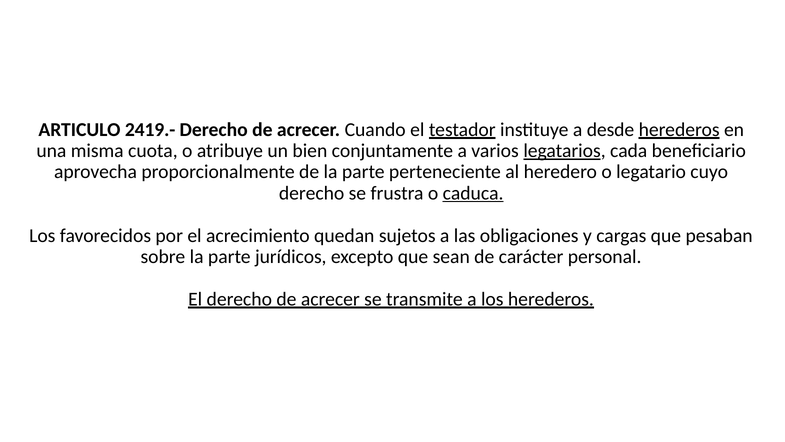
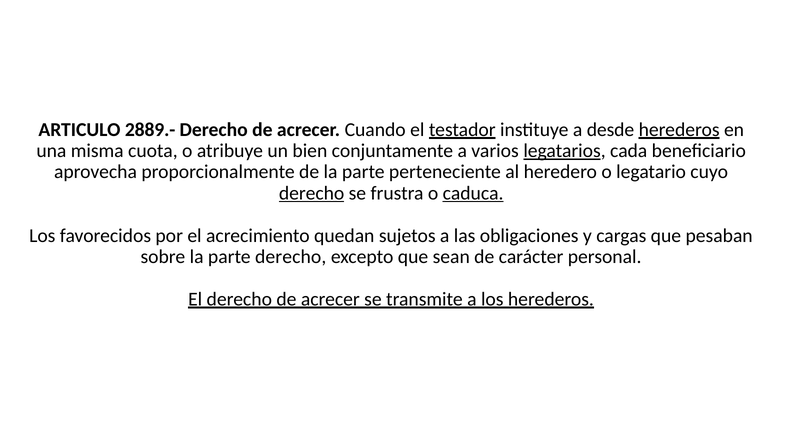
2419.-: 2419.- -> 2889.- (150, 129)
derecho underline: none -> present (312, 193)
parte jurídicos: jurídicos -> derecho (291, 257)
